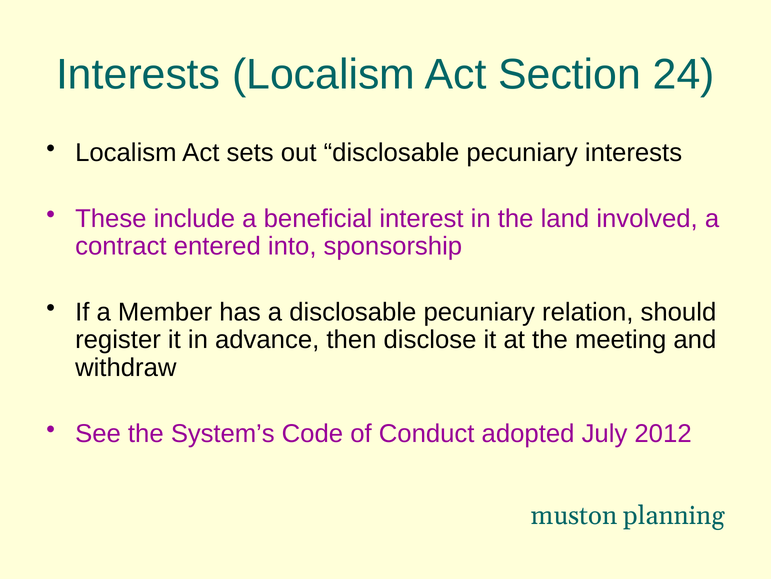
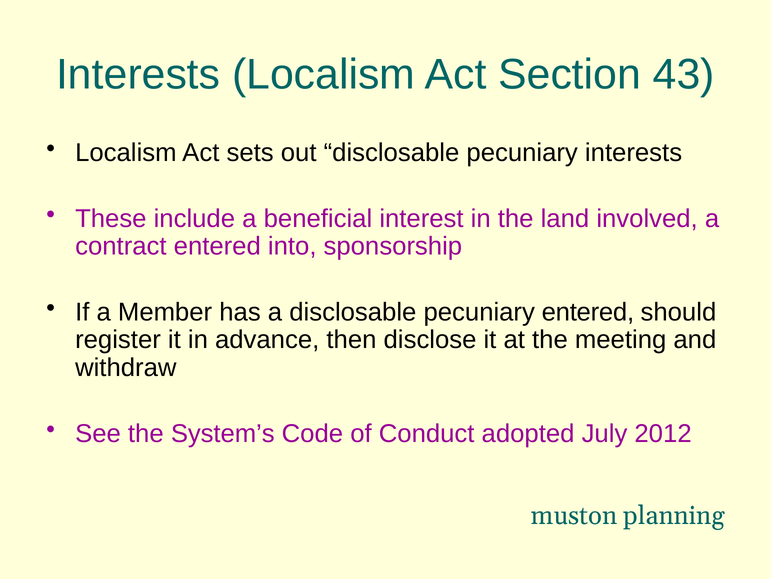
24: 24 -> 43 (684, 74)
pecuniary relation: relation -> entered (588, 312)
